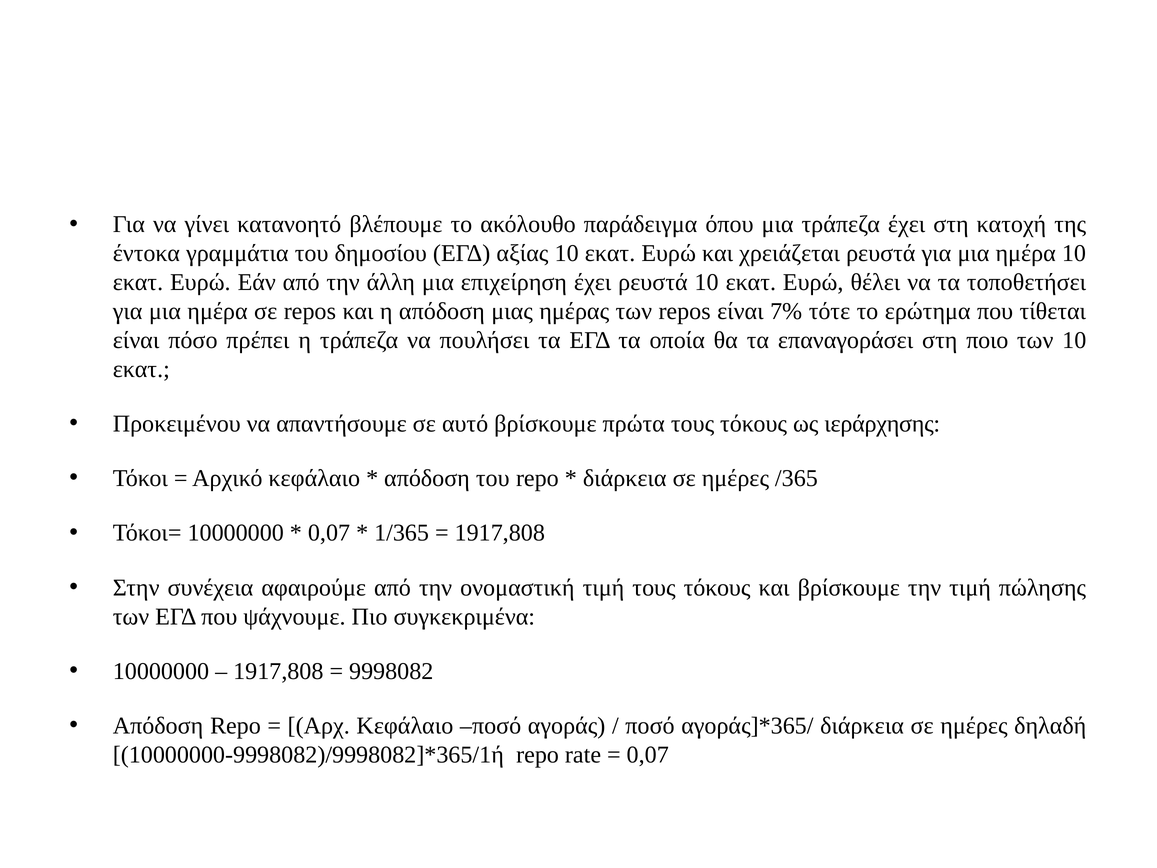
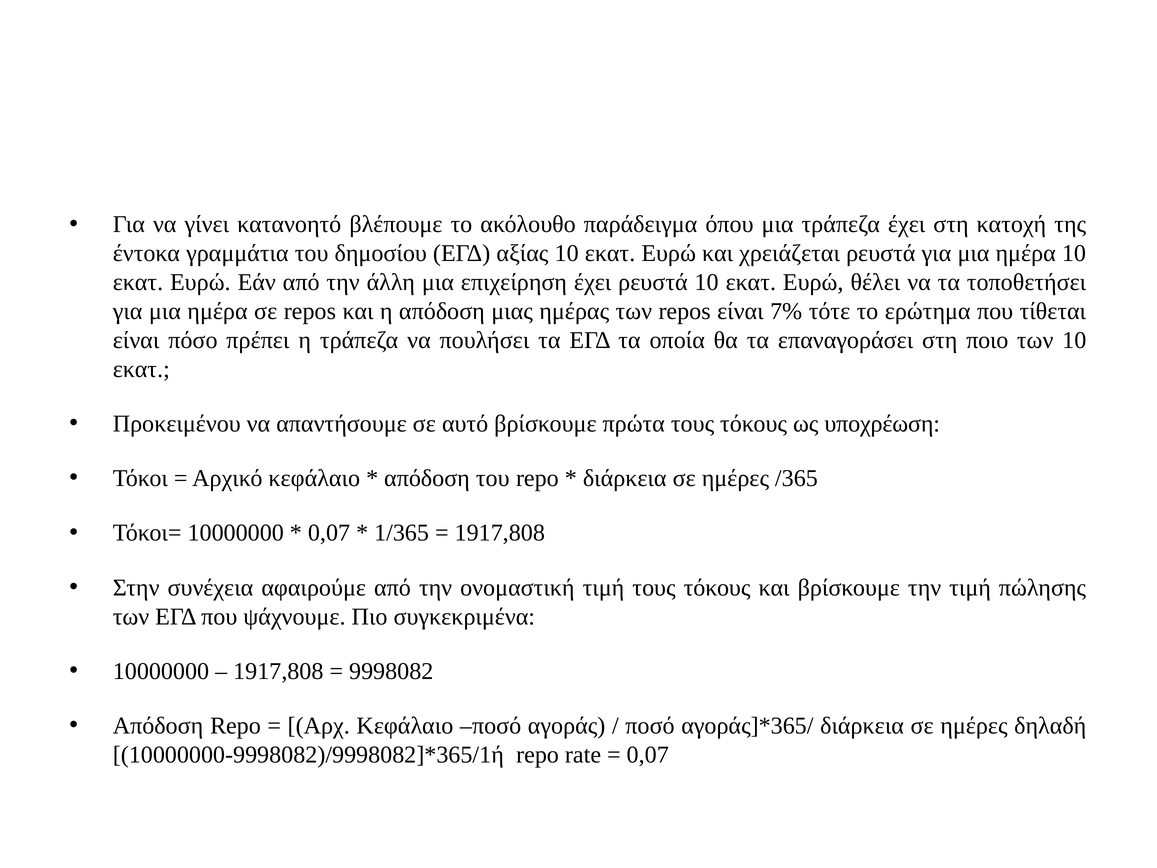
ιεράρχησης: ιεράρχησης -> υποχρέωση (882, 424)
